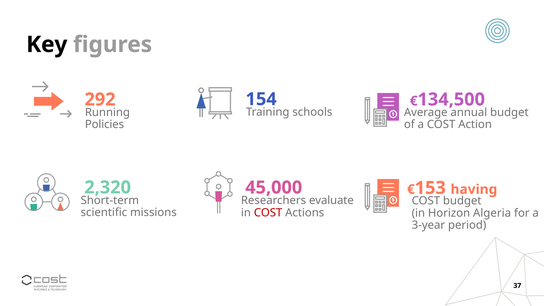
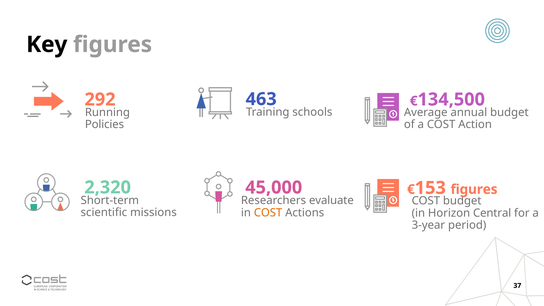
154: 154 -> 463 (261, 99)
having: having -> figures (474, 189)
COST colour: red -> orange (268, 213)
Algeria: Algeria -> Central (492, 213)
